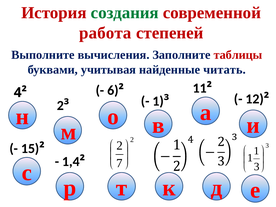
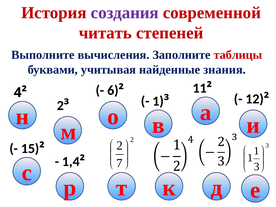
создания colour: green -> purple (125, 13)
работа: работа -> читать (105, 33)
читать: читать -> знания (225, 70)
